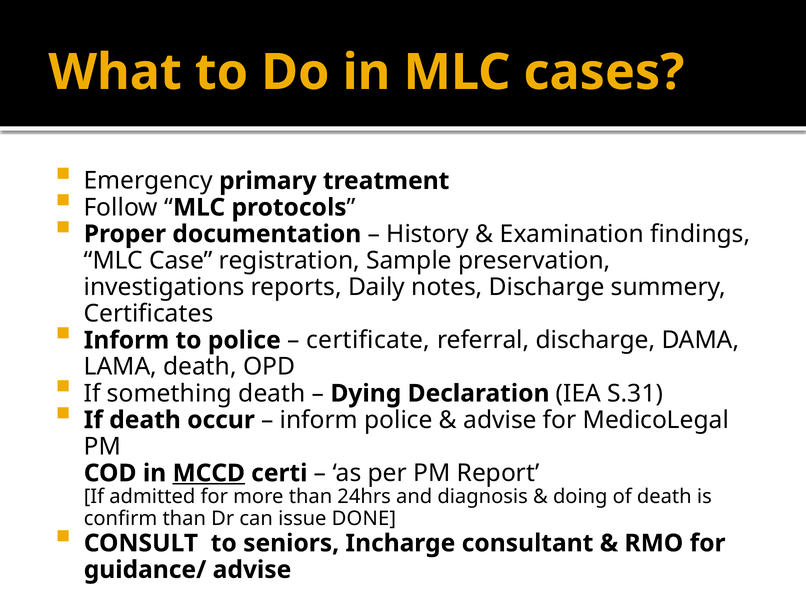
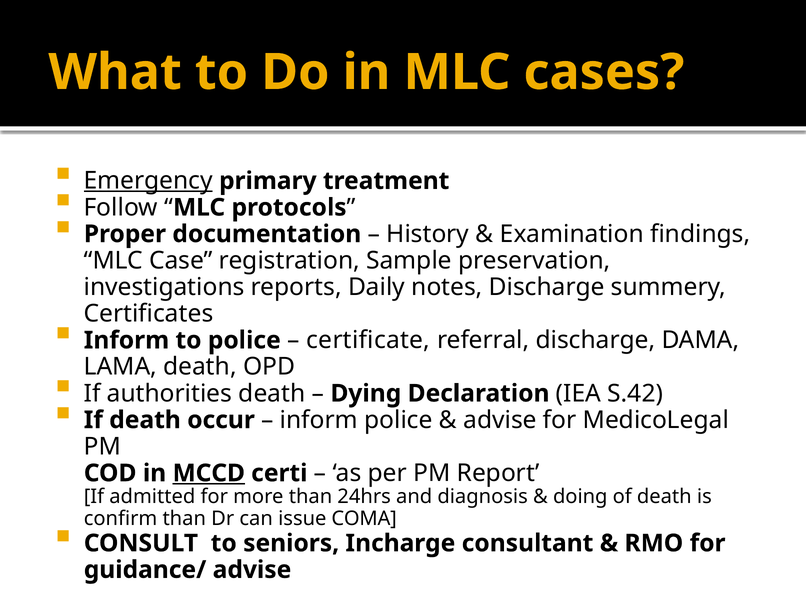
Emergency underline: none -> present (148, 181)
something: something -> authorities (170, 394)
S.31: S.31 -> S.42 (635, 394)
DONE: DONE -> COMA (364, 519)
